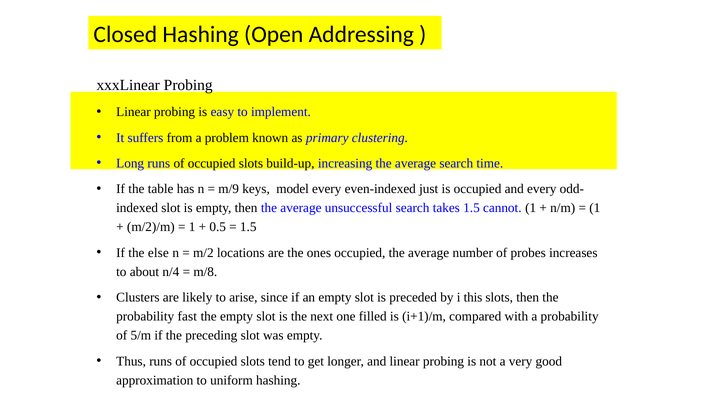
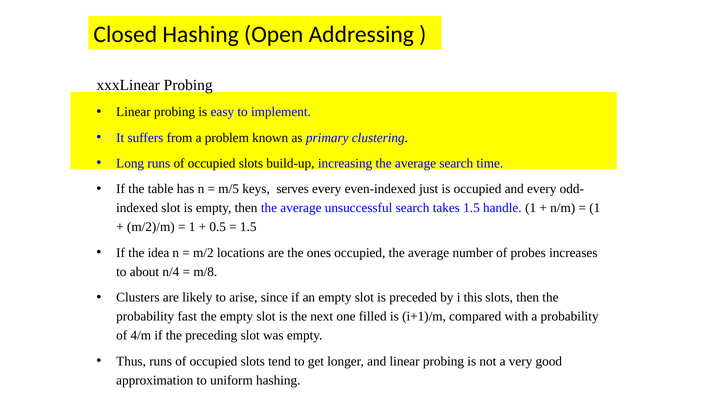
m/9: m/9 -> m/5 (229, 189)
model: model -> serves (293, 189)
cannot: cannot -> handle (502, 208)
else: else -> idea (159, 253)
5/m: 5/m -> 4/m (141, 336)
